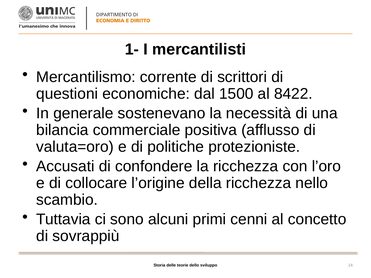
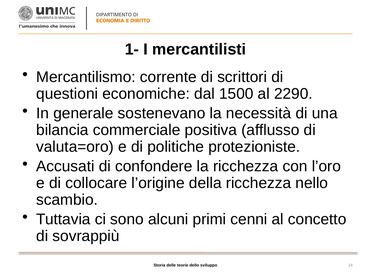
8422: 8422 -> 2290 (293, 94)
